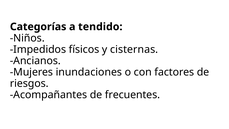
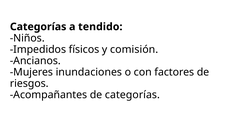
cisternas: cisternas -> comisión (134, 49)
de frecuentes: frecuentes -> categorías (132, 95)
